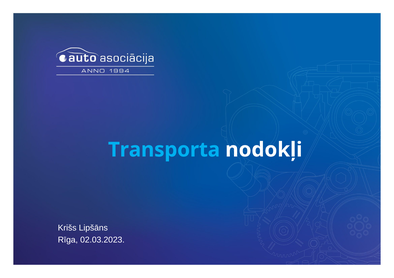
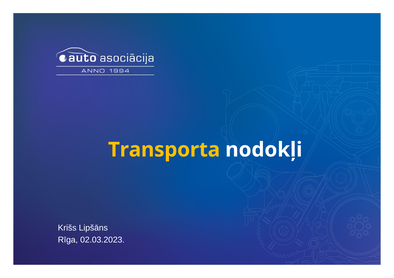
Transporta colour: light blue -> yellow (164, 150)
